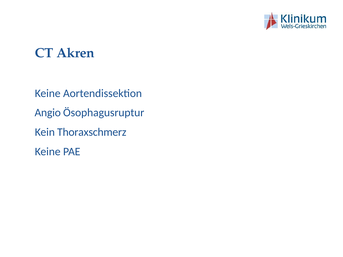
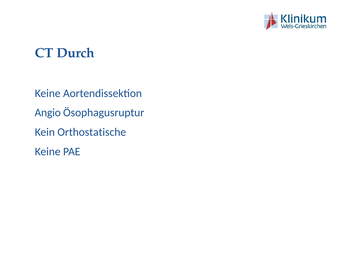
Akren: Akren -> Durch (76, 53)
Thoraxschmerz: Thoraxschmerz -> Orthostatische (92, 132)
